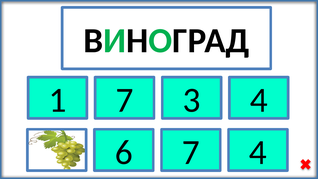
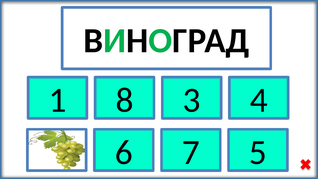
1 7: 7 -> 8 (125, 100)
6 4: 4 -> 5 (258, 152)
